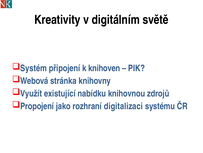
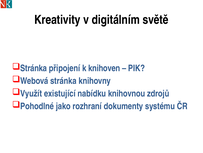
Systém: Systém -> Stránka (34, 68)
Propojení: Propojení -> Pohodlné (37, 106)
digitalizaci: digitalizaci -> dokumenty (123, 106)
